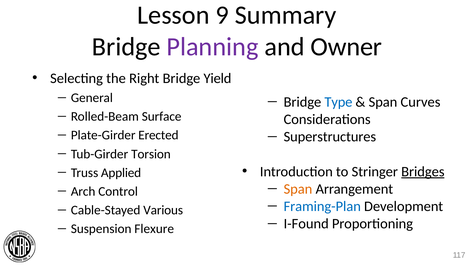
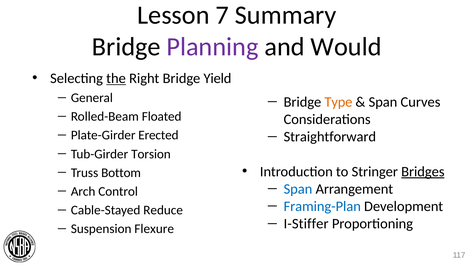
9: 9 -> 7 (222, 15)
Owner: Owner -> Would (346, 47)
the underline: none -> present (116, 78)
Type colour: blue -> orange (338, 102)
Surface: Surface -> Floated (162, 116)
Superstructures: Superstructures -> Straightforward (330, 137)
Applied: Applied -> Bottom (121, 172)
Span colour: orange -> blue (298, 189)
Various: Various -> Reduce (163, 210)
I-Found: I-Found -> I-Stiffer (306, 223)
